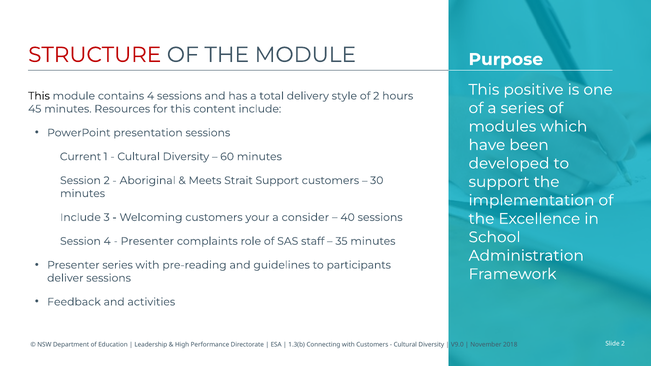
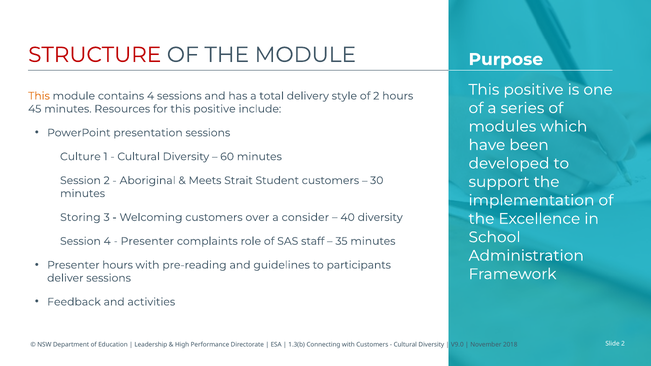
This colour: black -> orange (39, 96)
for this content: content -> positive (214, 109)
Current: Current -> Culture (80, 157)
Strait Support: Support -> Student (277, 181)
Include: Include -> Storing (80, 217)
your: your -> over (257, 217)
40 sessions: sessions -> diversity (380, 217)
Presenter series: series -> hours (118, 265)
